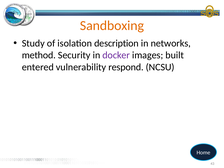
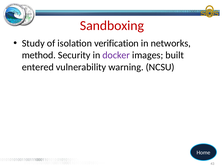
Sandboxing colour: orange -> red (112, 26)
description: description -> verification (116, 43)
respond: respond -> warning (126, 67)
